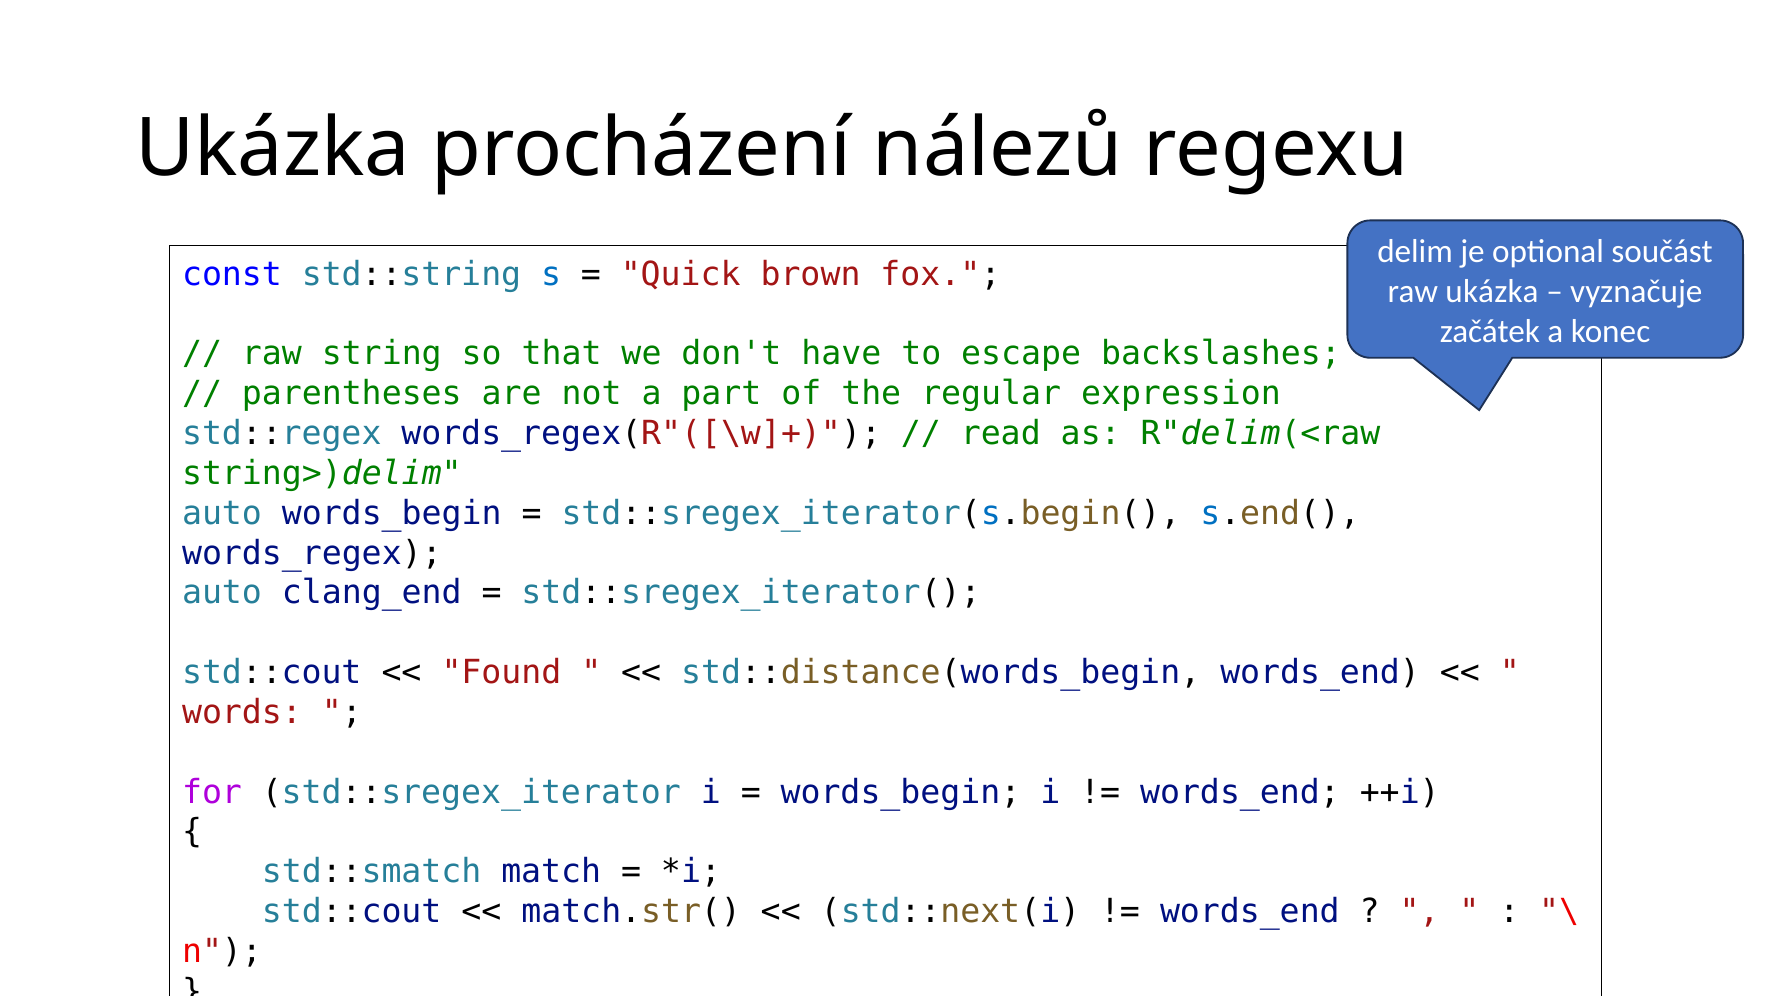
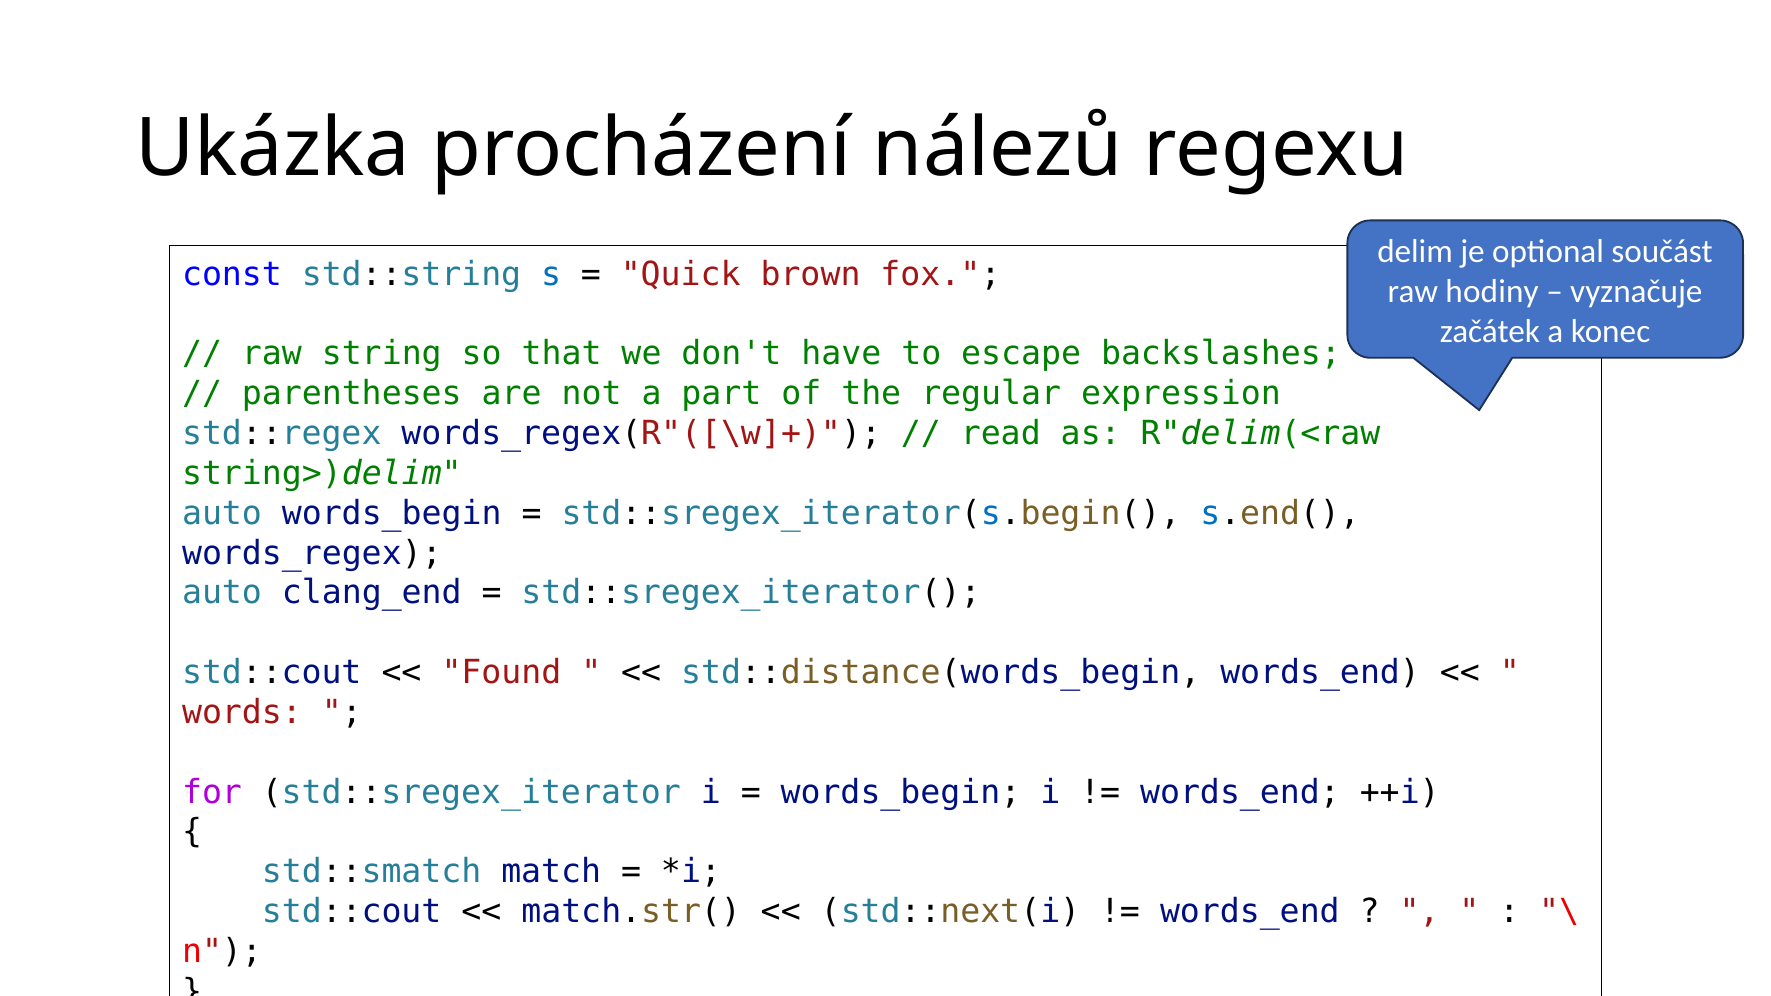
raw ukázka: ukázka -> hodiny (1492, 291)
